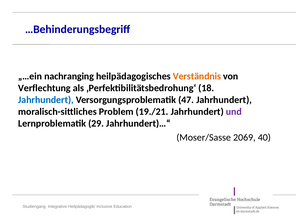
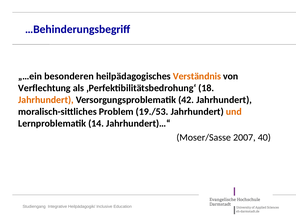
nachranging: nachranging -> besonderen (69, 76)
Jahrhundert colour: blue -> orange (46, 100)
47: 47 -> 42 (186, 100)
19./21: 19./21 -> 19./53 (152, 112)
und colour: purple -> orange (234, 112)
29: 29 -> 14 (96, 124)
2069: 2069 -> 2007 (244, 137)
